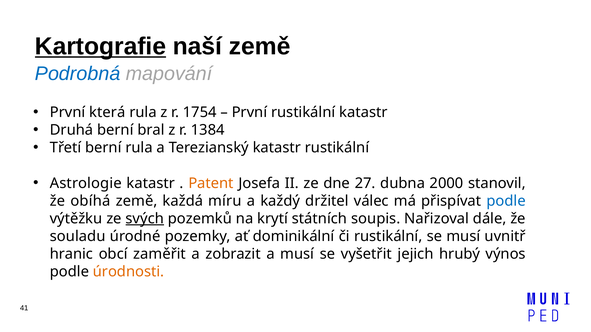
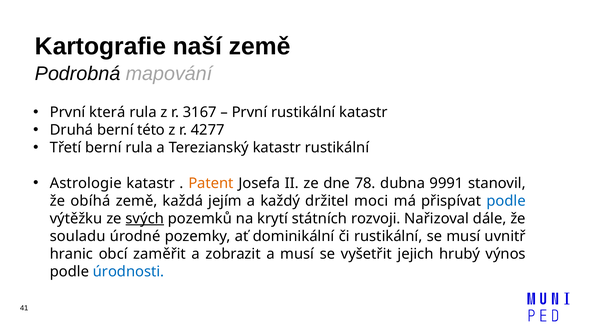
Kartografie underline: present -> none (100, 46)
Podrobná colour: blue -> black (78, 74)
1754: 1754 -> 3167 (200, 112)
bral: bral -> této (151, 130)
1384: 1384 -> 4277 (208, 130)
27: 27 -> 78 (365, 183)
2000: 2000 -> 9991 (447, 183)
míru: míru -> jejím (225, 201)
válec: válec -> moci (371, 201)
soupis: soupis -> rozvoji (376, 219)
úrodnosti colour: orange -> blue (128, 272)
